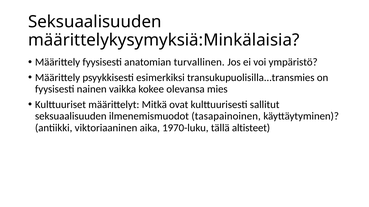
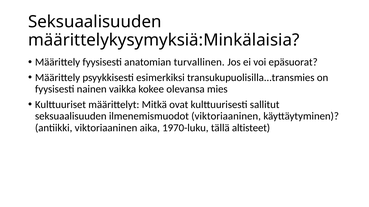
ympäristö: ympäristö -> epäsuorat (293, 62)
ilmenemismuodot tasapainoinen: tasapainoinen -> viktoriaaninen (226, 116)
